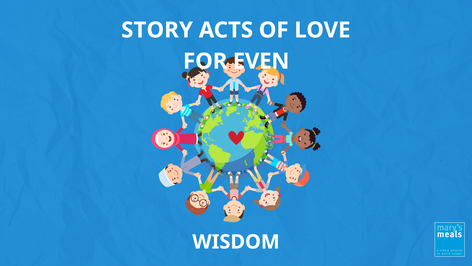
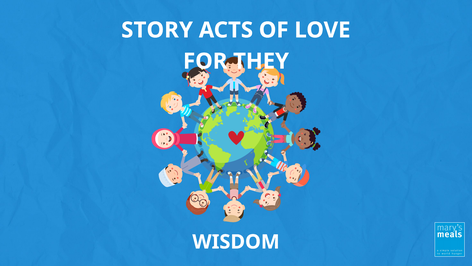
EVEN: EVEN -> THEY (261, 61)
